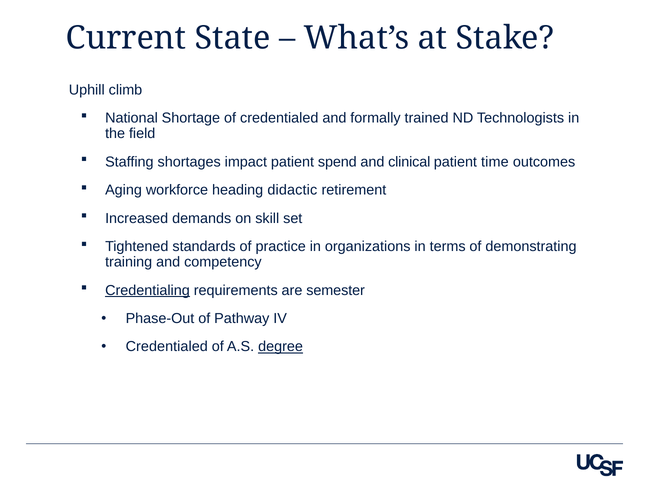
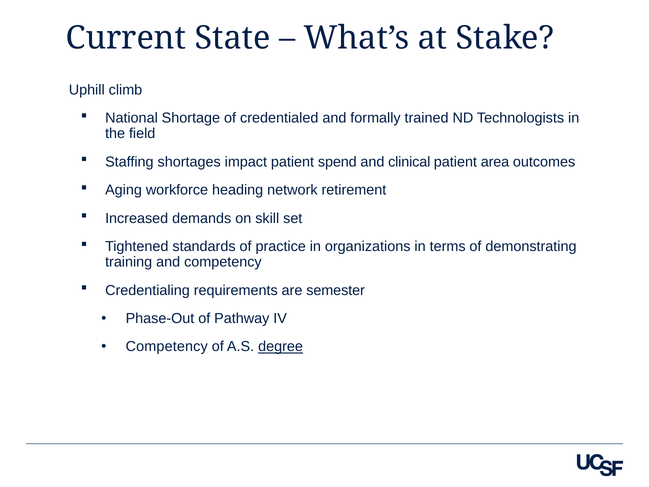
time: time -> area (495, 162)
didactic: didactic -> network (292, 190)
Credentialing underline: present -> none (147, 290)
Credentialed: Credentialed -> Competency (167, 346)
